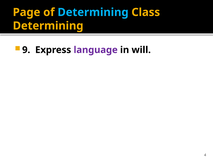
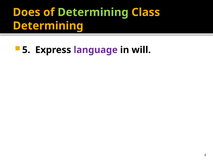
Page: Page -> Does (27, 12)
Determining colour: light blue -> light green (93, 12)
9: 9 -> 5 (26, 50)
